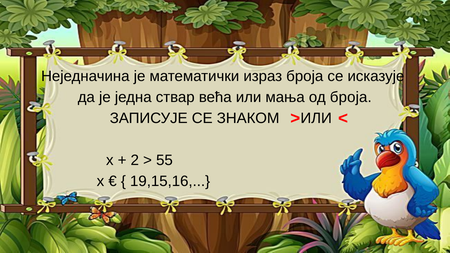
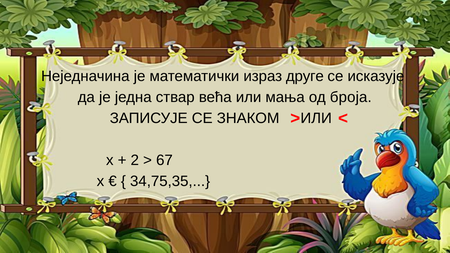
израз броја: броја -> друге (305, 76)
55: 55 -> 67 (164, 160)
19,15,16: 19,15,16 -> 34,75,35 (170, 181)
